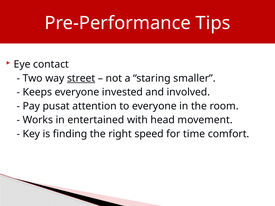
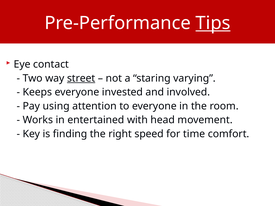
Tips underline: none -> present (213, 23)
smaller: smaller -> varying (194, 78)
pusat: pusat -> using (56, 106)
